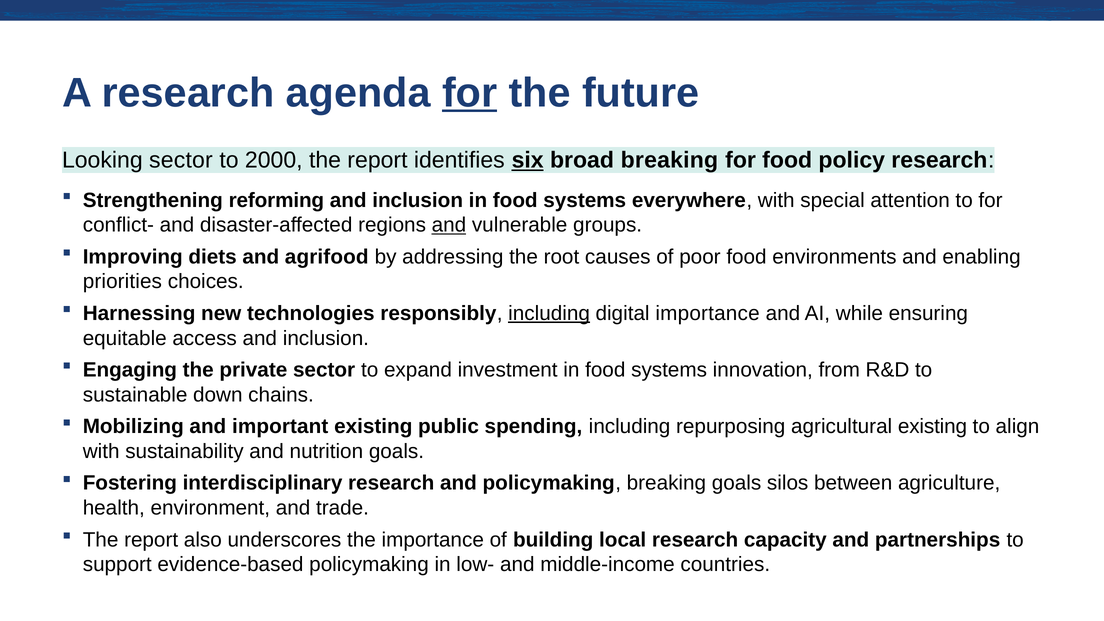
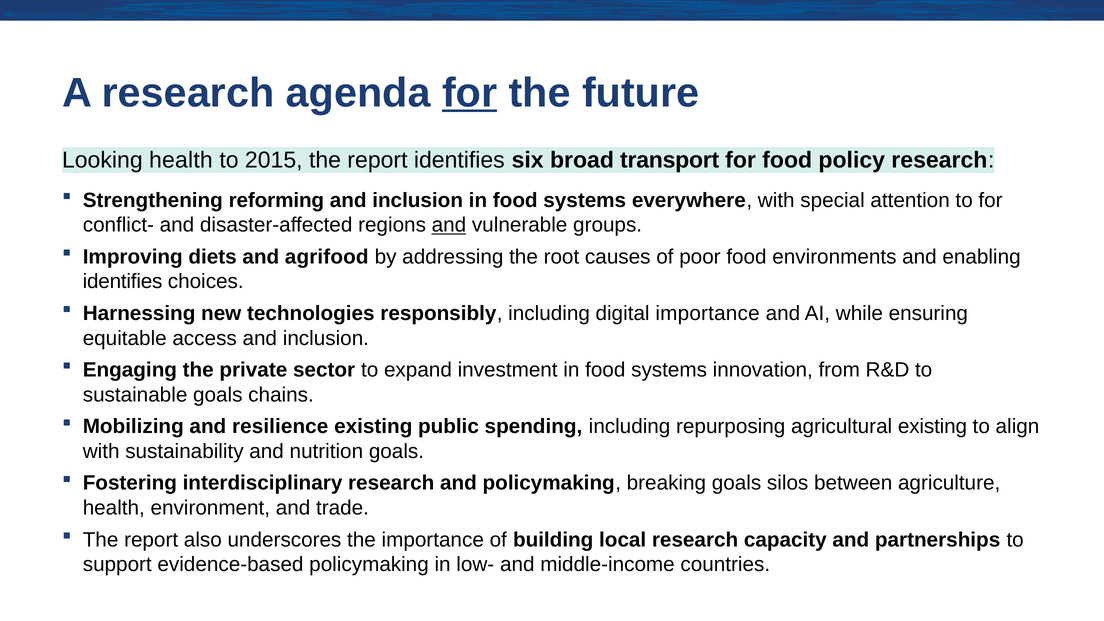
Looking sector: sector -> health (181, 160)
2000: 2000 -> 2015 (274, 160)
six underline: present -> none (528, 160)
broad breaking: breaking -> transport (670, 160)
priorities: priorities -> identifies (123, 282)
including underline: present -> none (549, 313)
sustainable down: down -> goals (218, 395)
important: important -> resilience (280, 427)
